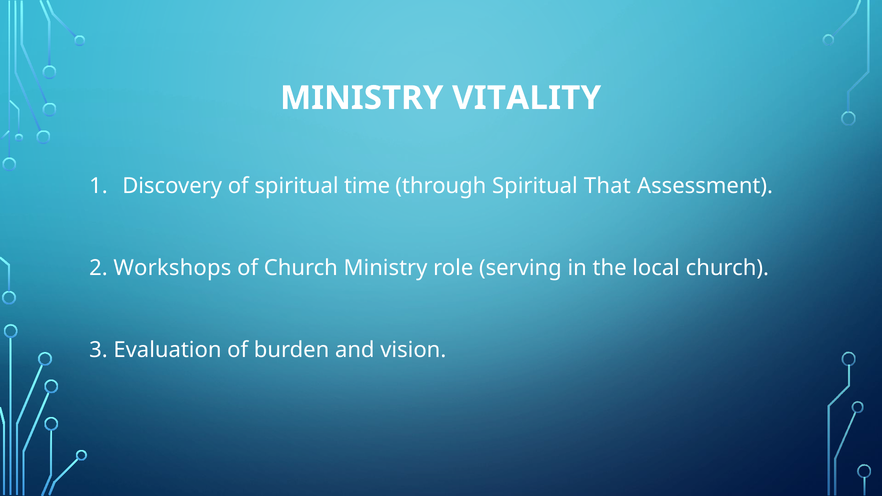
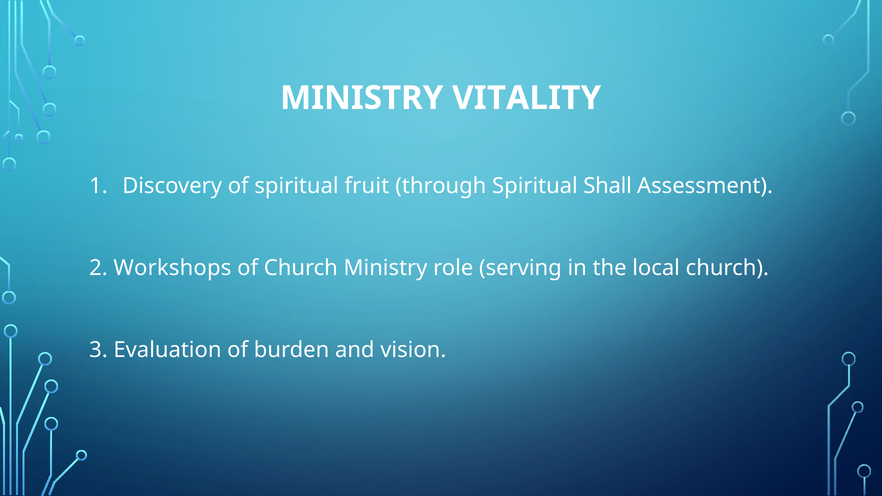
time: time -> fruit (367, 186)
That: That -> Shall (608, 186)
